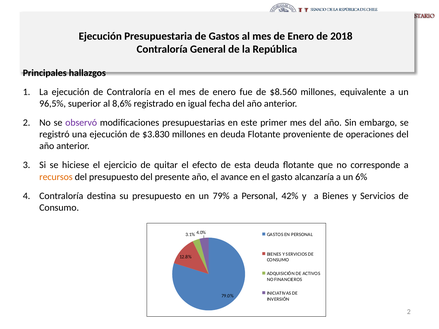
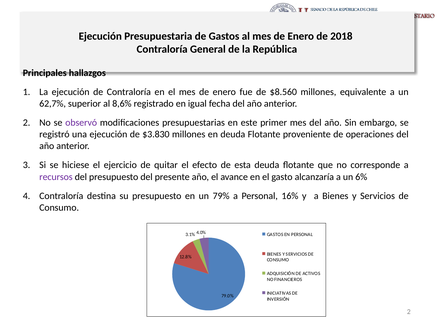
96,5%: 96,5% -> 62,7% (53, 104)
recursos colour: orange -> purple (56, 177)
42%: 42% -> 16% (290, 196)
